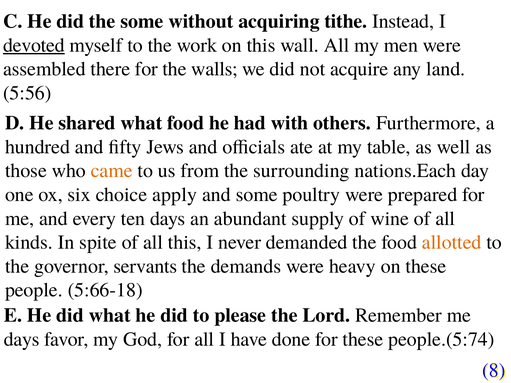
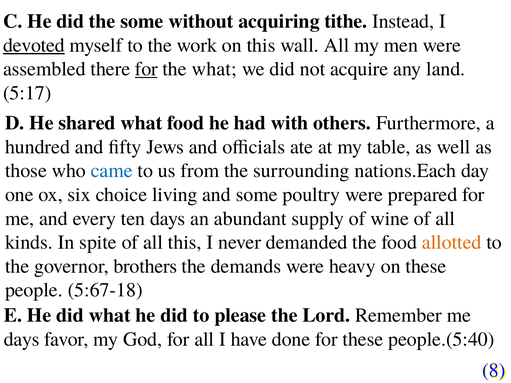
for underline: none -> present (146, 69)
the walls: walls -> what (214, 69)
5:56: 5:56 -> 5:17 (27, 93)
came colour: orange -> blue (112, 171)
apply: apply -> living (175, 195)
servants: servants -> brothers (145, 266)
5:66-18: 5:66-18 -> 5:67-18 (105, 290)
people.(5:74: people.(5:74 -> people.(5:40 (441, 339)
